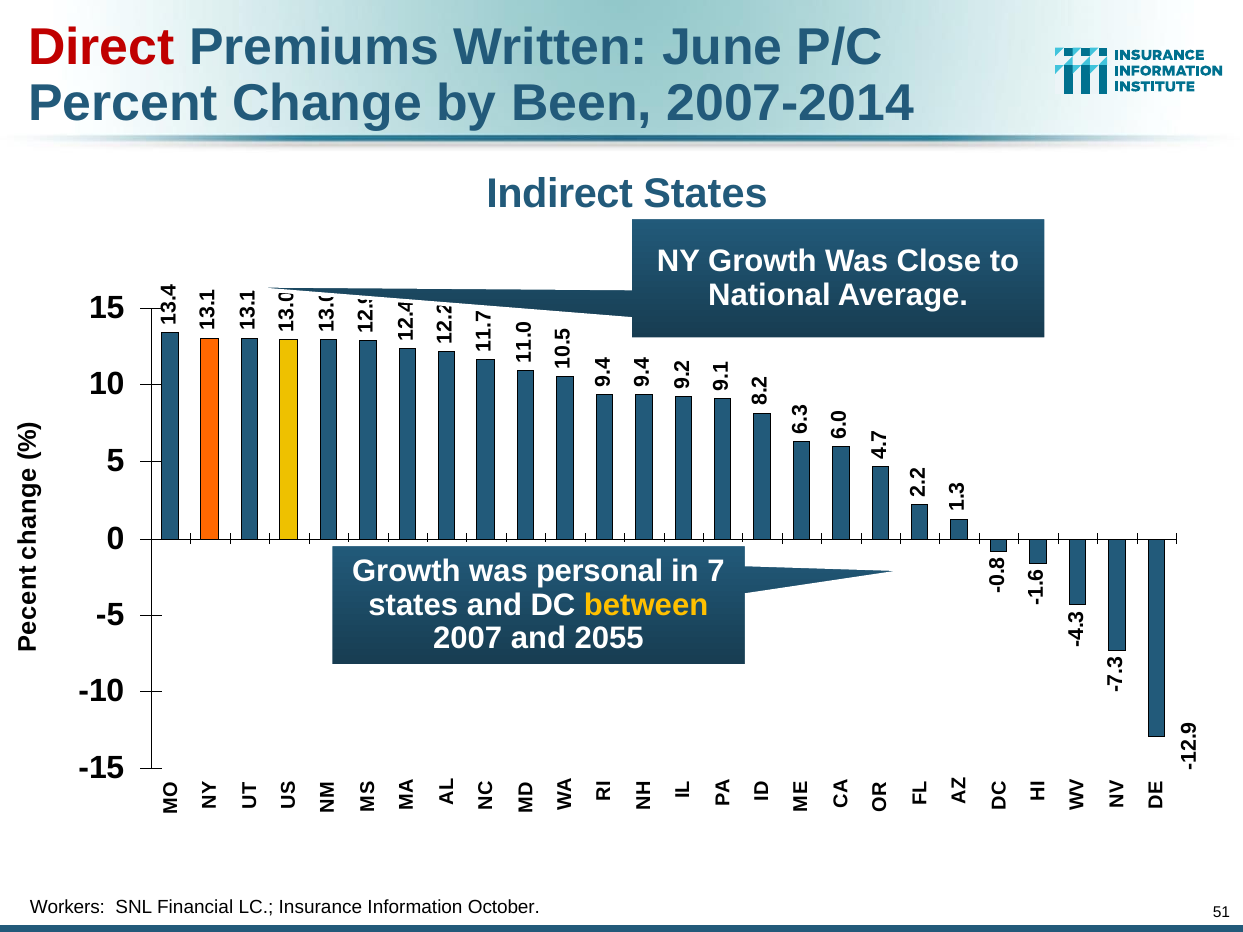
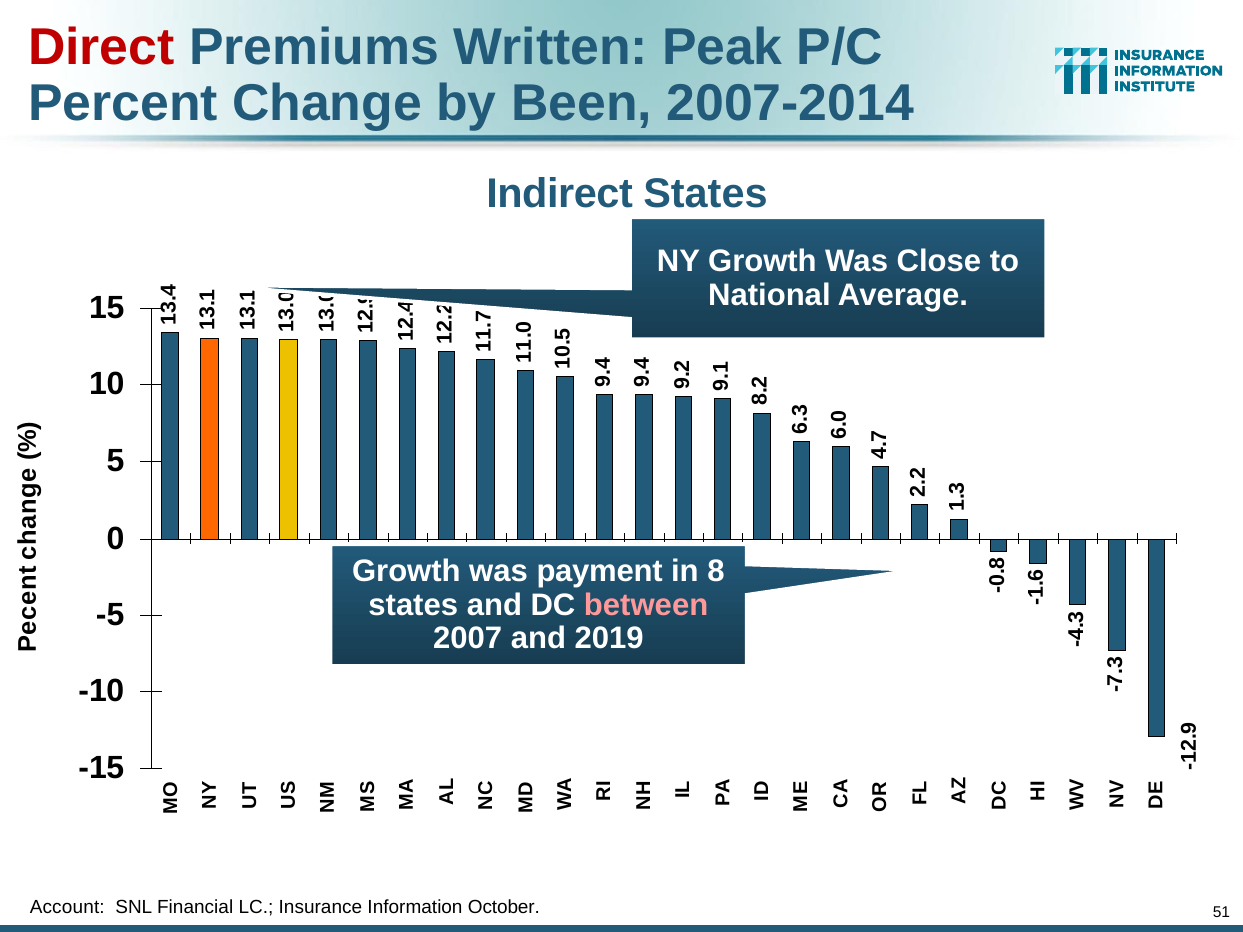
June: June -> Peak (722, 47)
personal: personal -> payment (600, 572)
in 7: 7 -> 8 (716, 572)
between colour: yellow -> pink (646, 605)
2055: 2055 -> 2019 (609, 639)
Workers: Workers -> Account (67, 907)
